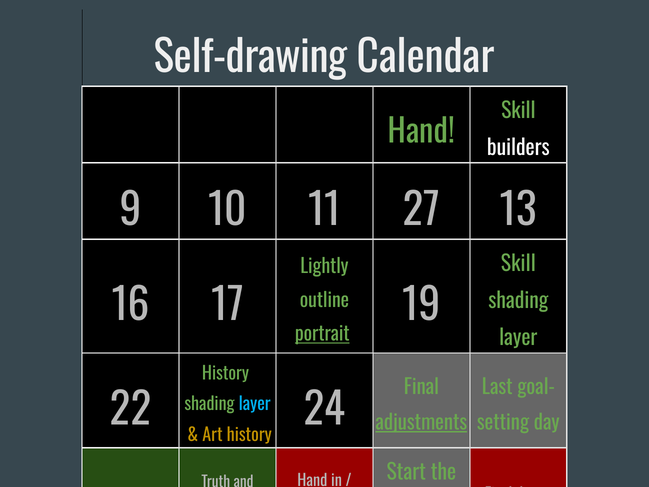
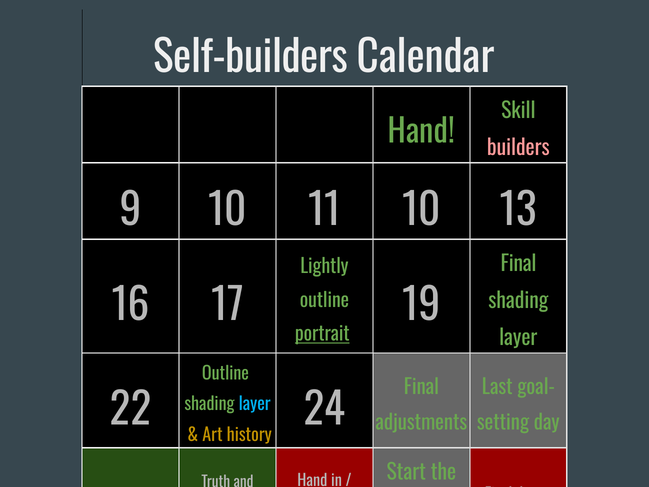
Self-drawing: Self-drawing -> Self-builders (251, 58)
builders colour: white -> pink (518, 148)
11 27: 27 -> 10 (422, 211)
Skill: Skill -> Final (518, 264)
History: History -> Outline (225, 374)
adjustments underline: present -> none (421, 423)
